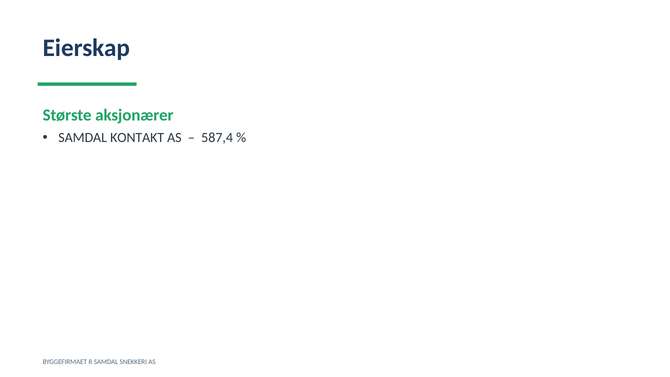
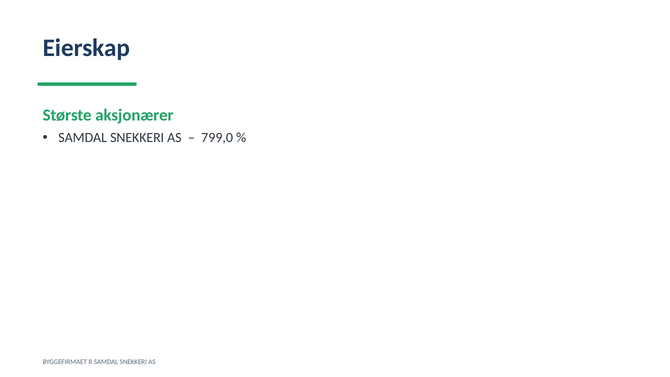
KONTAKT: KONTAKT -> SNEKKERI (137, 138)
587,4: 587,4 -> 799,0 (217, 138)
